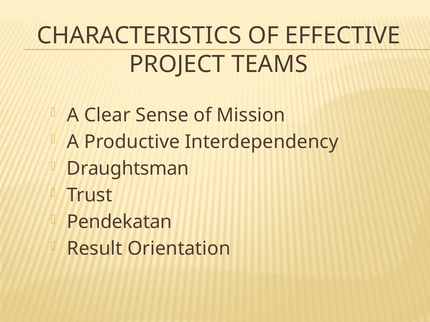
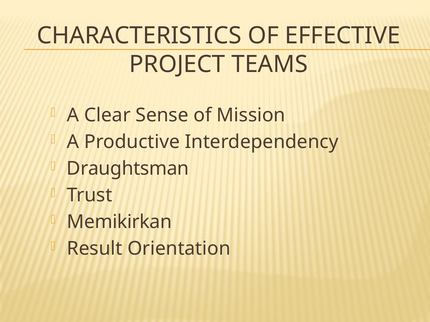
Pendekatan: Pendekatan -> Memikirkan (119, 222)
